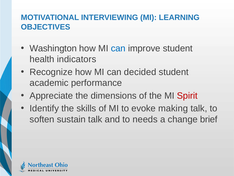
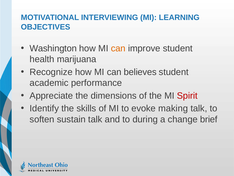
can colour: blue -> orange (118, 48)
indicators: indicators -> marijuana (77, 59)
decided: decided -> believes (140, 72)
needs: needs -> during (145, 119)
